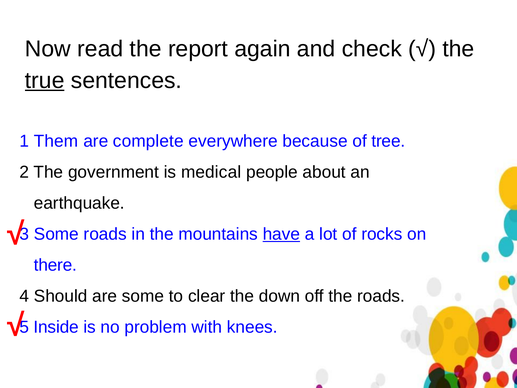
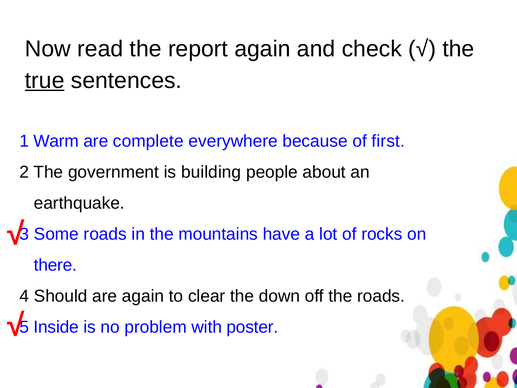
Them: Them -> Warm (56, 141)
tree: tree -> first (388, 141)
medical: medical -> building (211, 172)
have underline: present -> none (281, 234)
are some: some -> again (143, 296)
knees: knees -> poster (252, 327)
